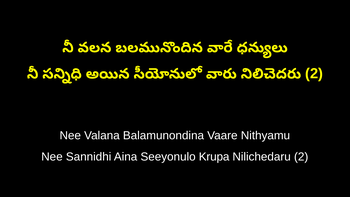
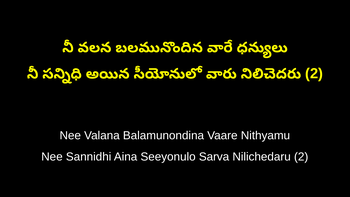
Krupa: Krupa -> Sarva (214, 157)
